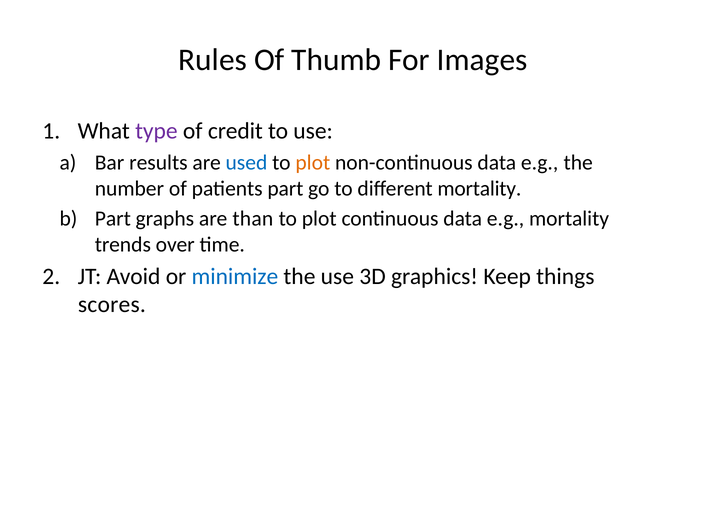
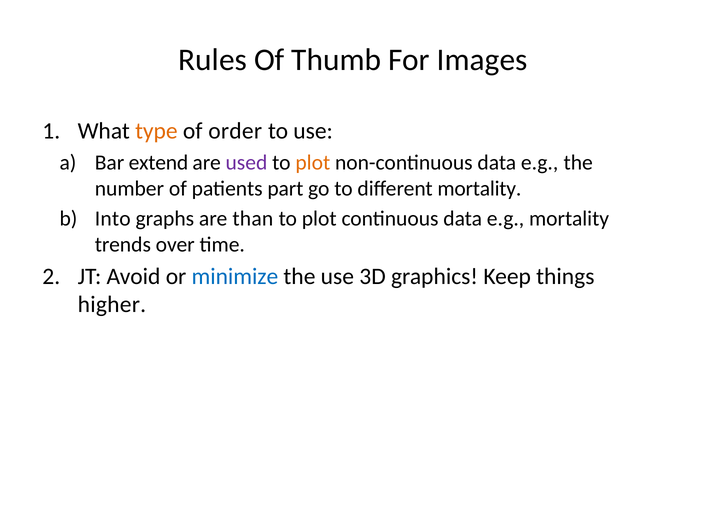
type colour: purple -> orange (156, 131)
credit: credit -> order (235, 131)
results: results -> extend (159, 162)
used colour: blue -> purple (246, 162)
Part: Part -> Into (113, 218)
scores: scores -> higher (112, 304)
